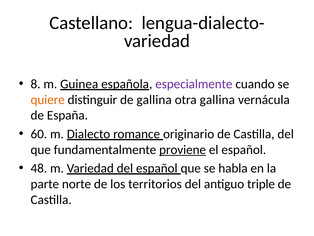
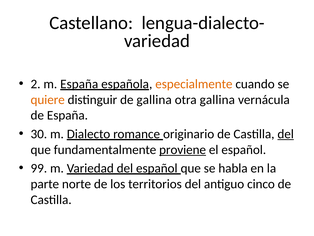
8: 8 -> 2 (36, 84)
m Guinea: Guinea -> España (79, 84)
especialmente colour: purple -> orange (194, 84)
60: 60 -> 30 (39, 134)
del underline: none -> present (286, 134)
48: 48 -> 99 (39, 168)
triple: triple -> cinco (261, 184)
